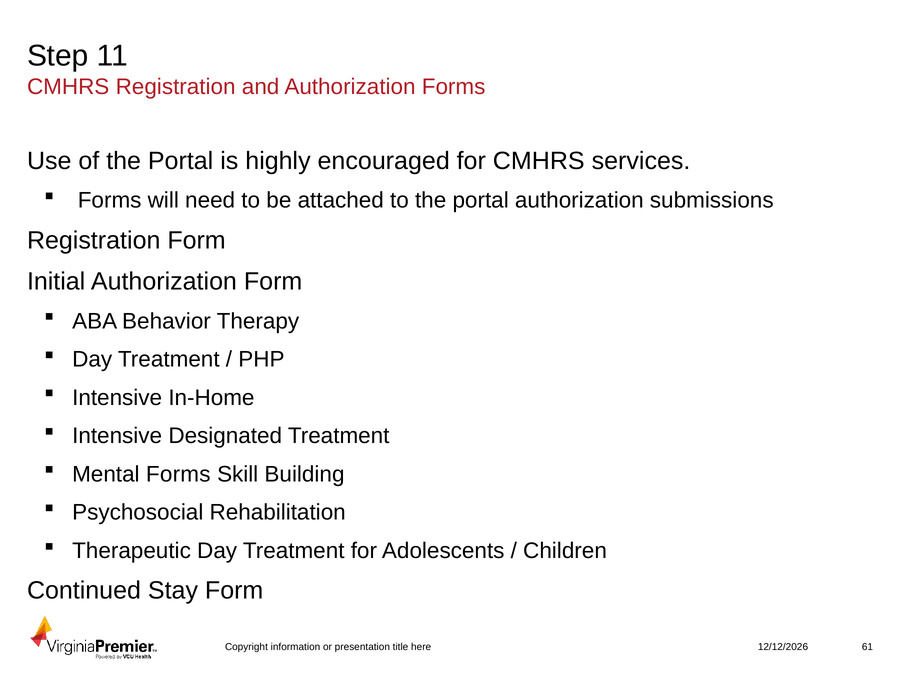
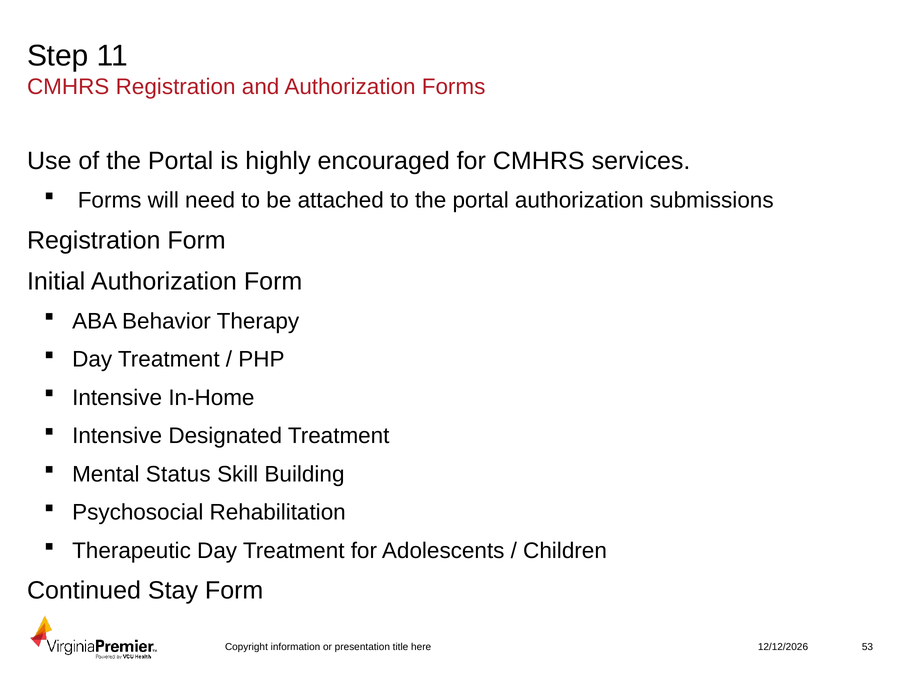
Mental Forms: Forms -> Status (178, 474)
61: 61 -> 53 (867, 647)
